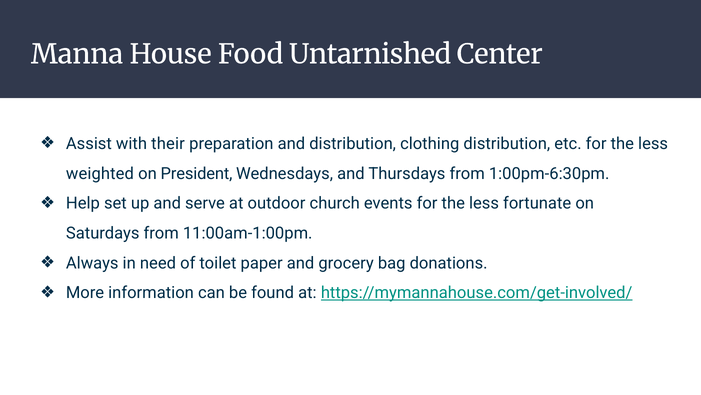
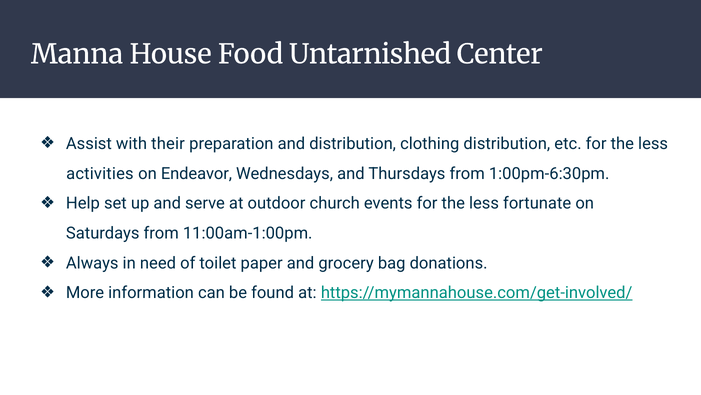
weighted: weighted -> activities (100, 173)
President: President -> Endeavor (196, 173)
